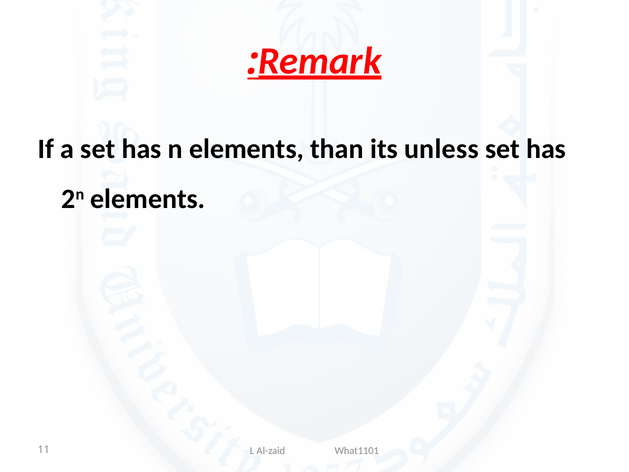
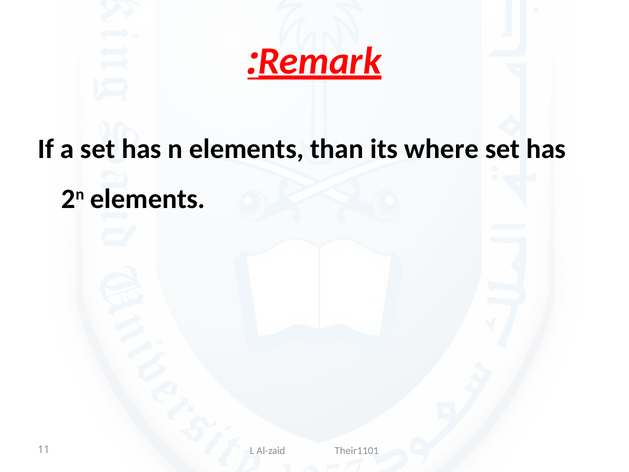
unless: unless -> where (441, 149)
What1101: What1101 -> Their1101 (357, 451)
